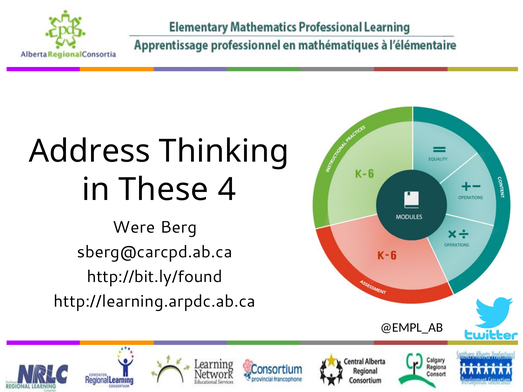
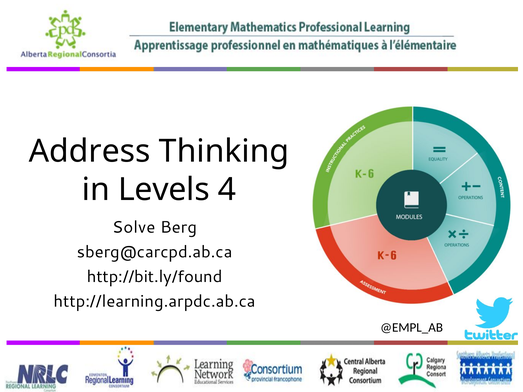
These: These -> Levels (164, 190)
Were: Were -> Solve (134, 227)
